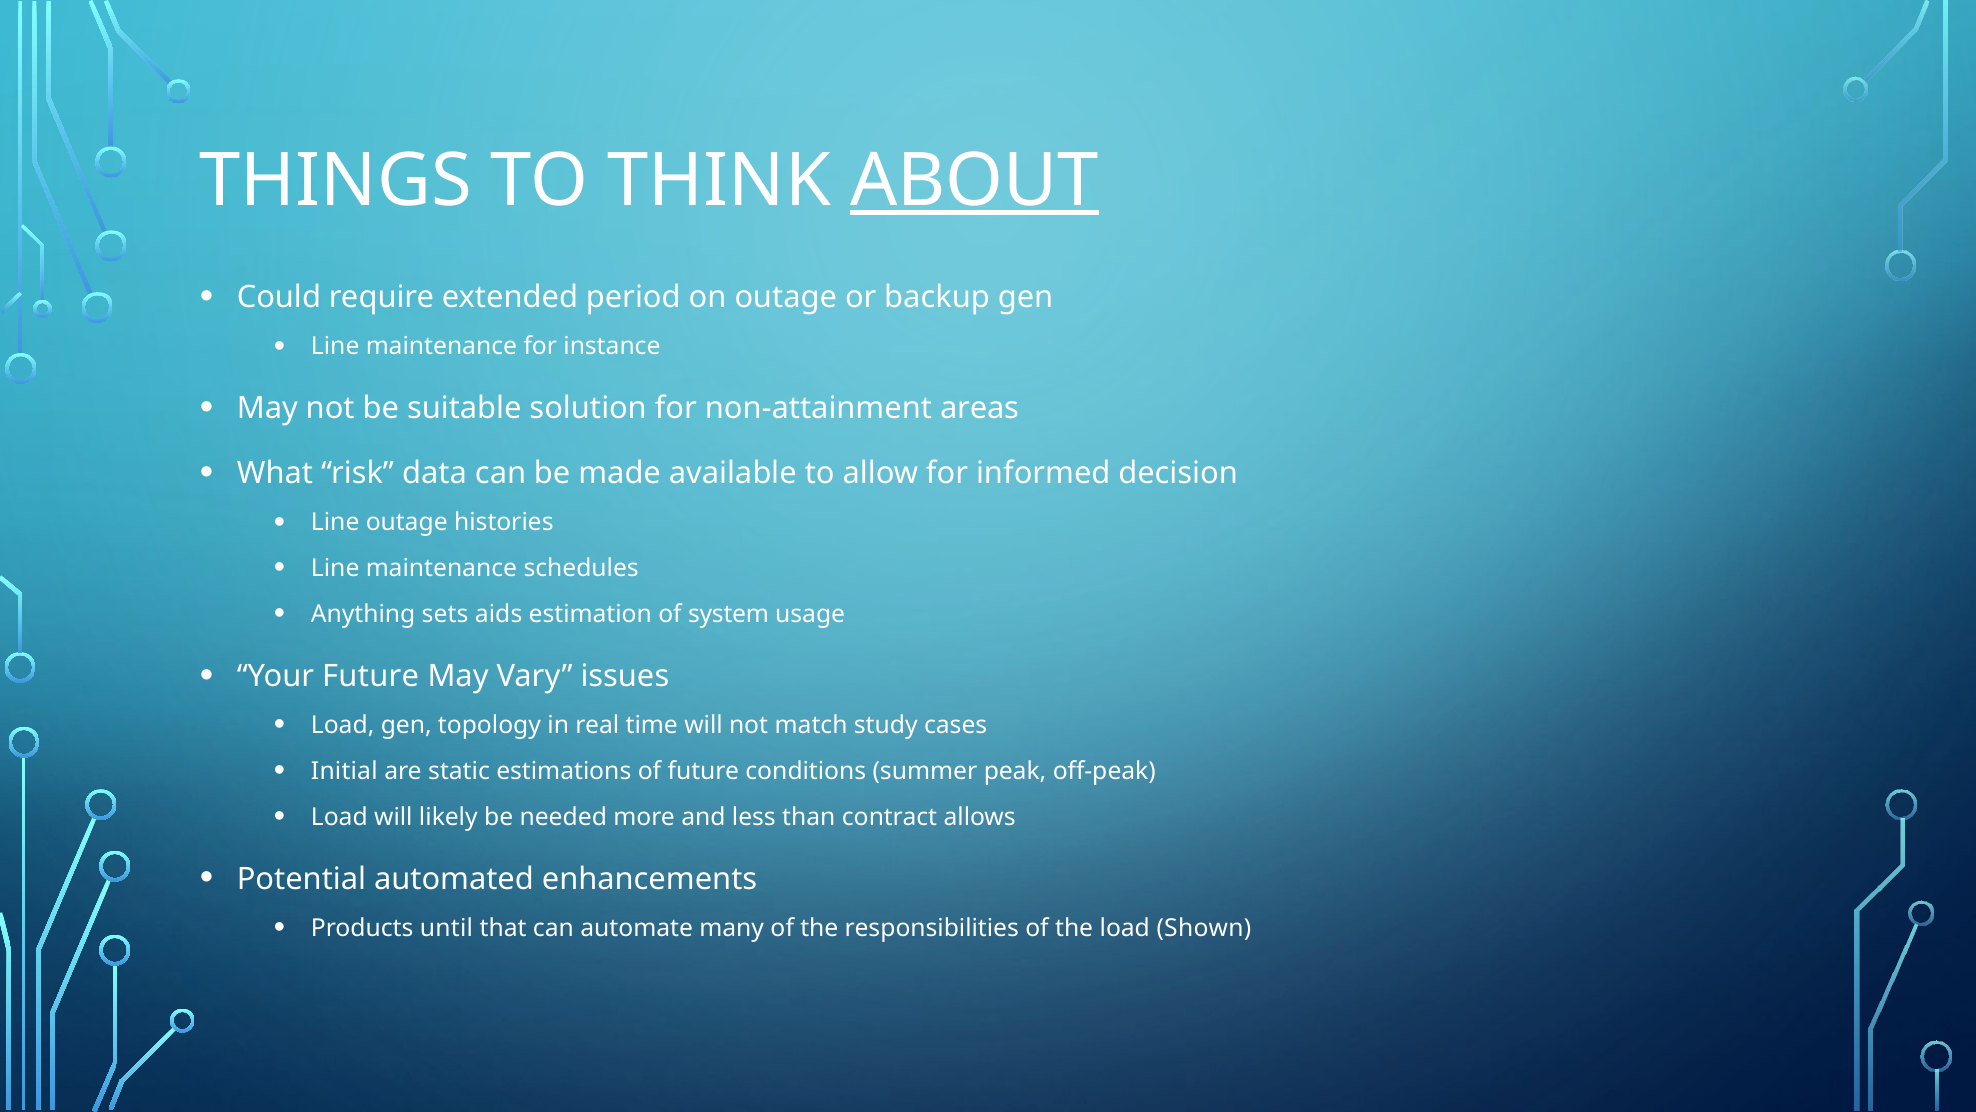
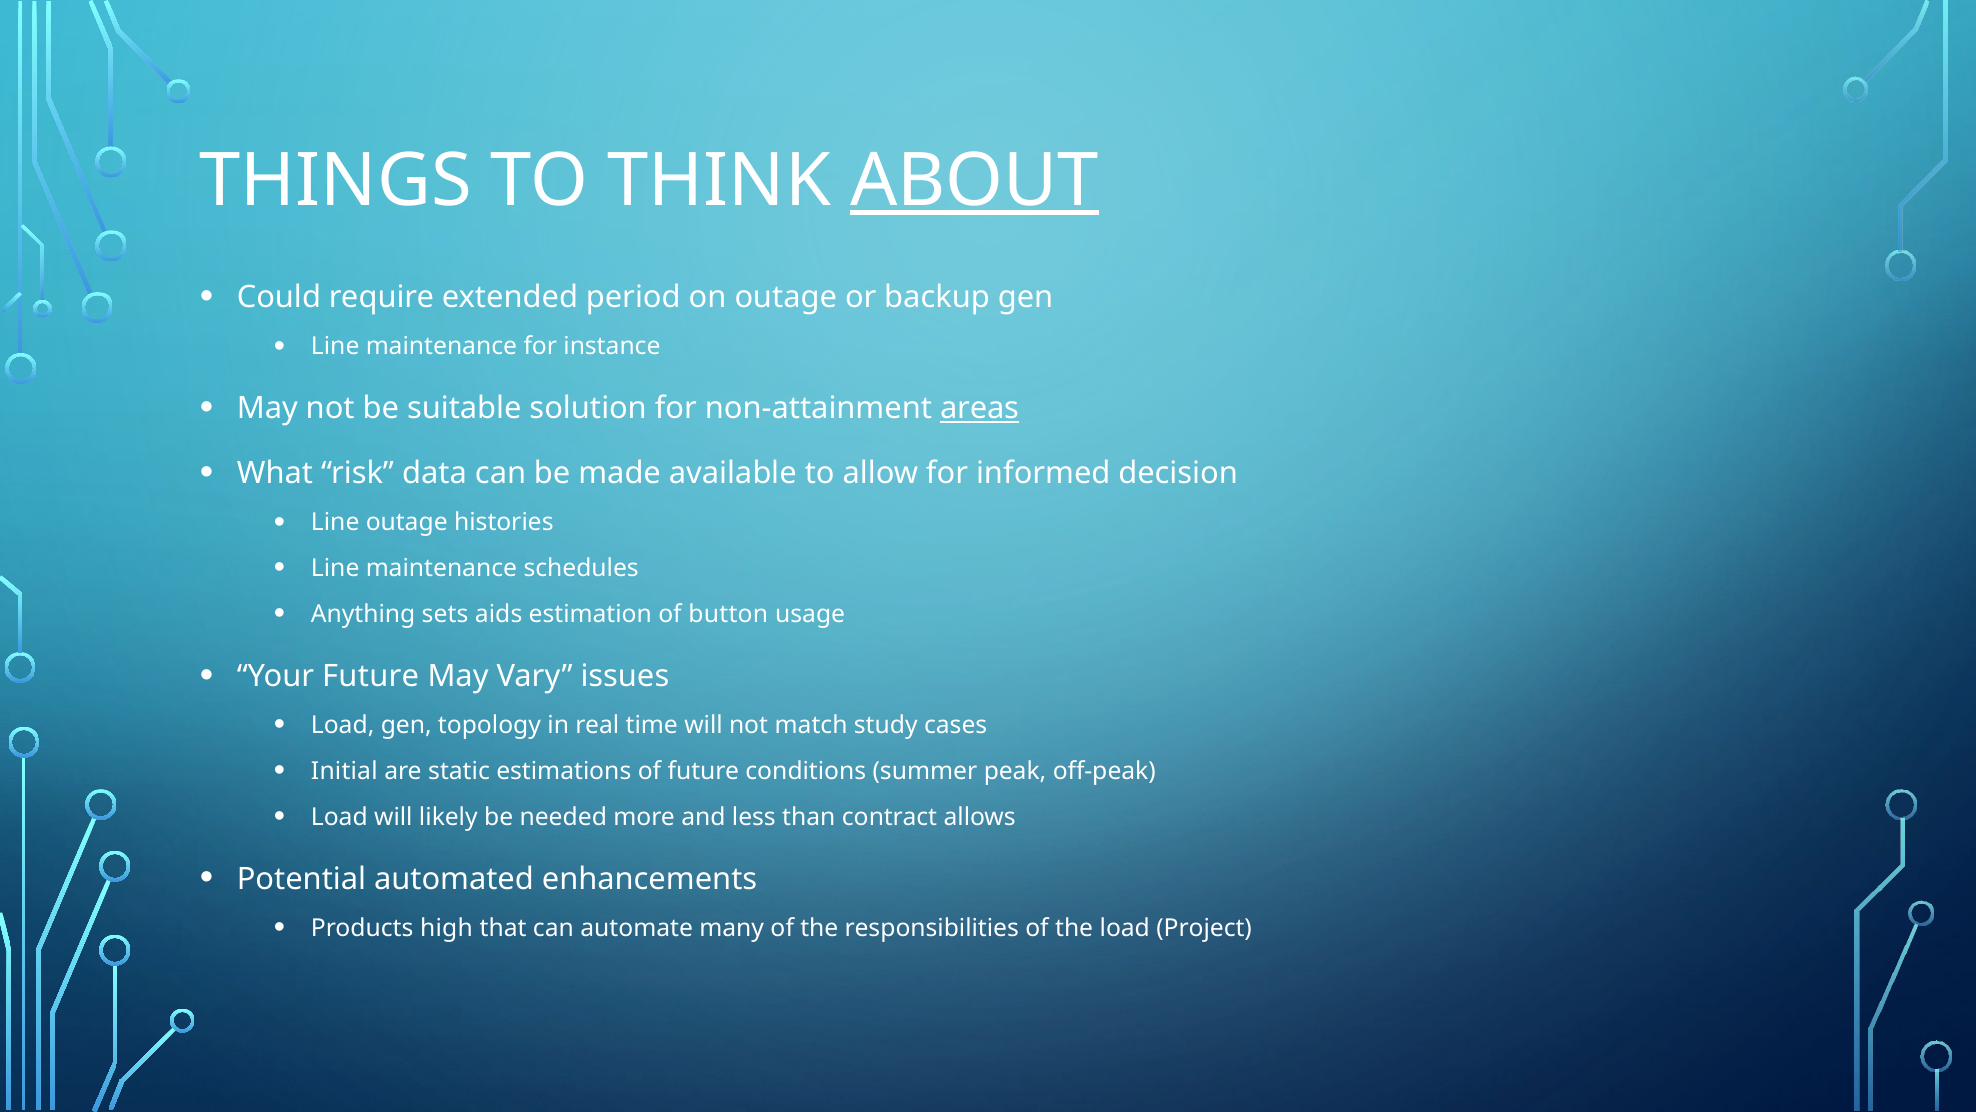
areas underline: none -> present (979, 408)
system: system -> button (728, 614)
until: until -> high (446, 927)
Shown: Shown -> Project (1204, 927)
